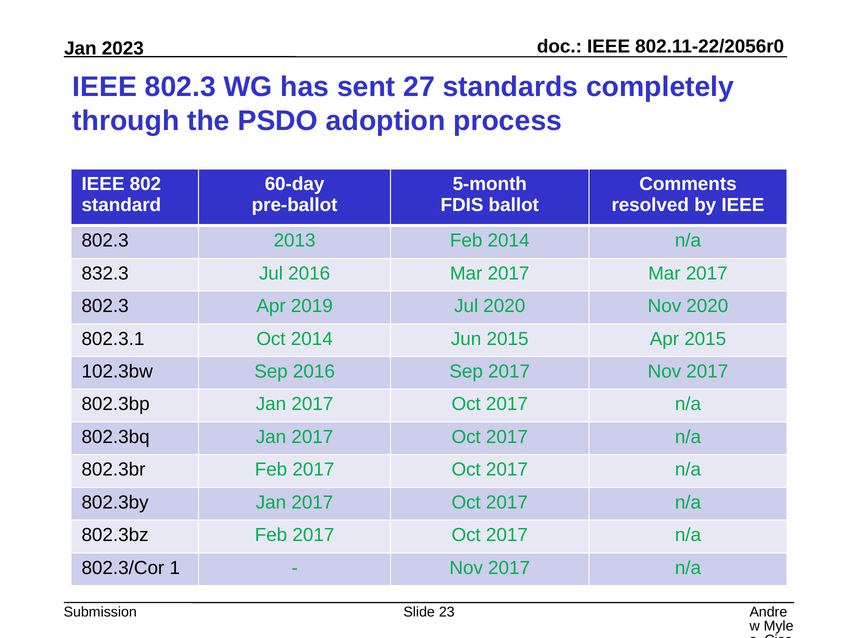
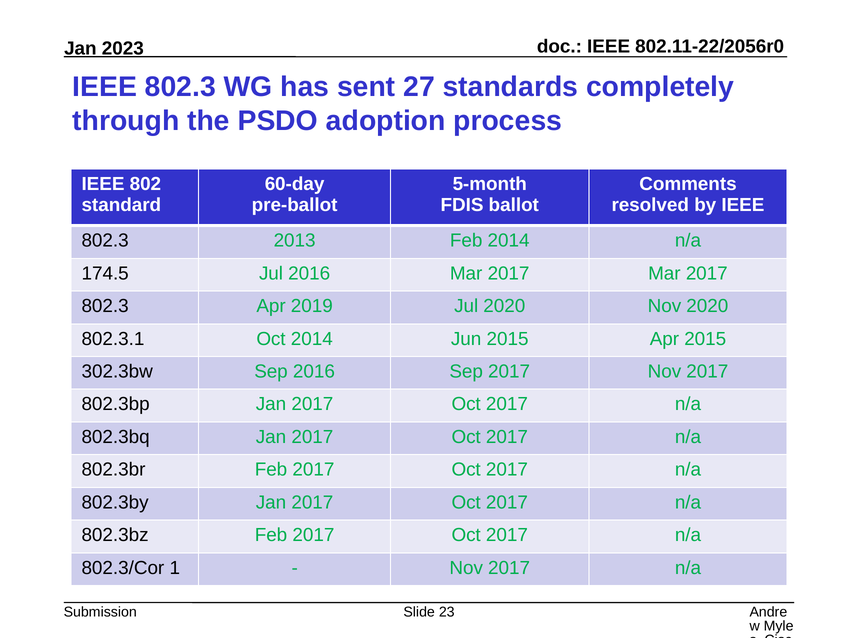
832.3: 832.3 -> 174.5 (105, 273)
102.3bw: 102.3bw -> 302.3bw (117, 372)
